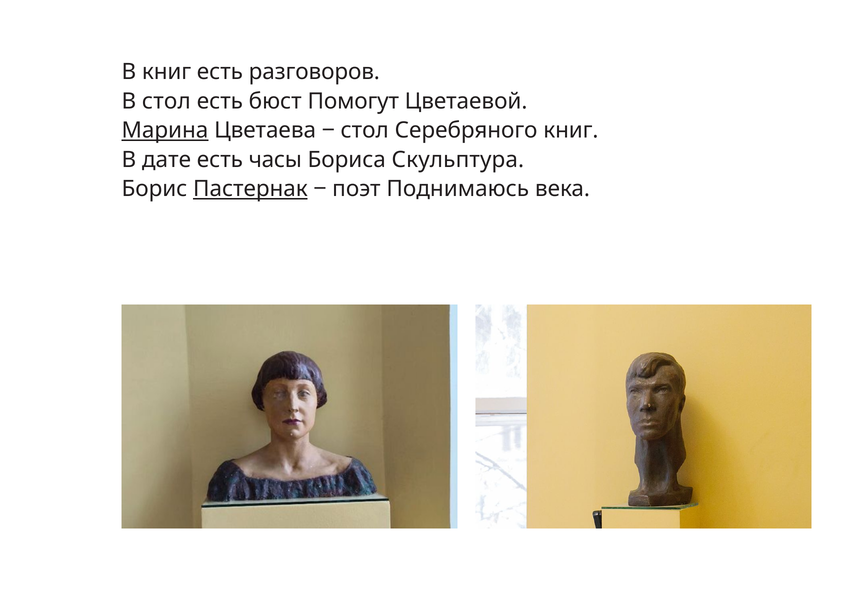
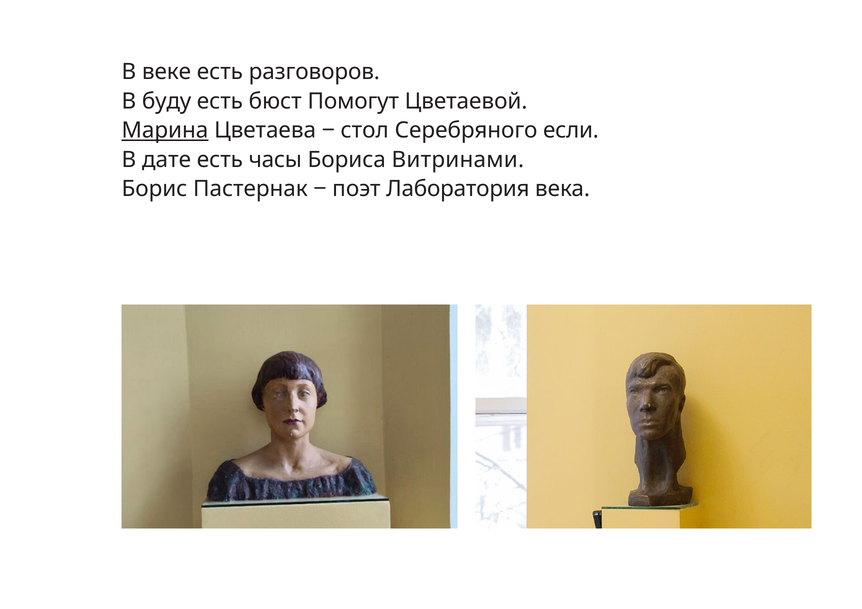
В книг: книг -> веке (167, 72)
В стол: стол -> буду (167, 101)
Серебряного книг: книг -> если (571, 131)
Скульптура: Скульптура -> Витринами (458, 160)
Пастернак underline: present -> none (250, 189)
Поднимаюсь: Поднимаюсь -> Лаборатория (458, 189)
